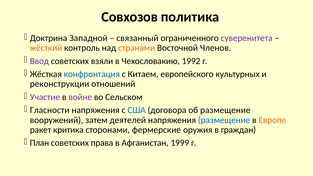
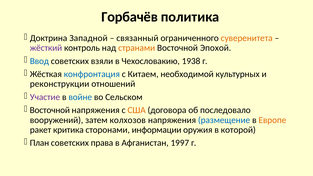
Совхозов: Совхозов -> Горбачёв (130, 17)
суверенитета colour: purple -> orange (247, 38)
жёсткий colour: orange -> purple (46, 48)
Членов: Членов -> Эпохой (216, 48)
Ввод colour: purple -> blue (39, 61)
1992: 1992 -> 1938 (191, 61)
европейского: европейского -> необходимой (187, 74)
войне colour: purple -> blue (80, 97)
Гласности: Гласности -> Восточной (50, 110)
США colour: blue -> orange (137, 110)
об размещение: размещение -> последовало (225, 110)
деятелей: деятелей -> колхозов (128, 120)
фермерские: фермерские -> информации (157, 130)
граждан: граждан -> которой (238, 130)
1999: 1999 -> 1997 (180, 143)
